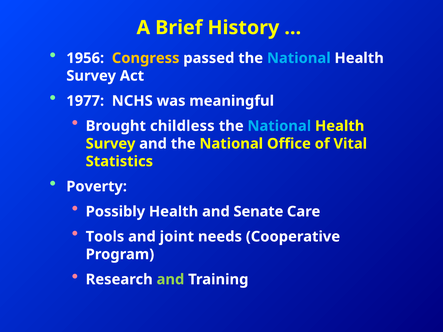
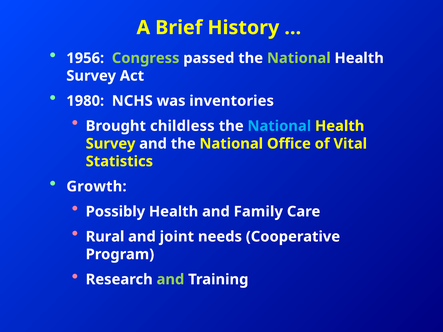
Congress colour: yellow -> light green (146, 58)
National colour: light blue -> light green (299, 58)
1977: 1977 -> 1980 (85, 101)
meaningful: meaningful -> inventories (232, 101)
Poverty: Poverty -> Growth (96, 187)
Senate: Senate -> Family (258, 212)
Tools: Tools -> Rural (105, 237)
